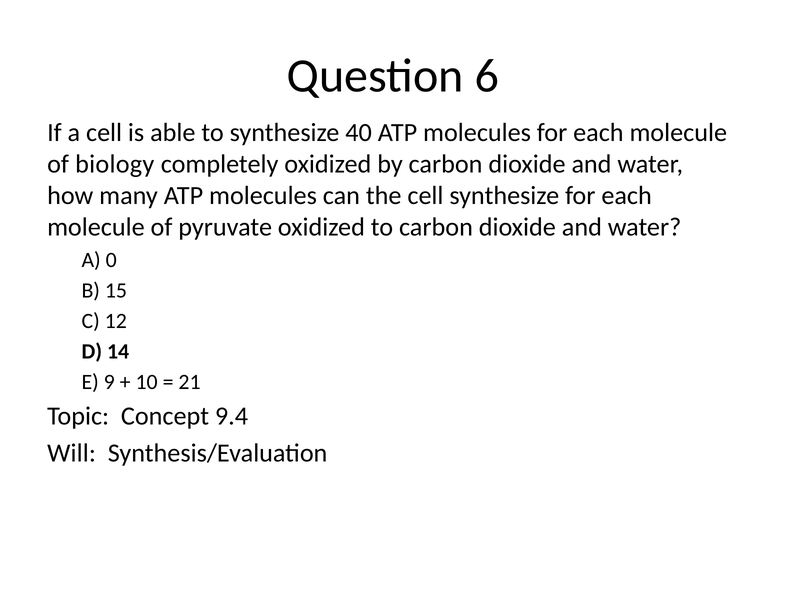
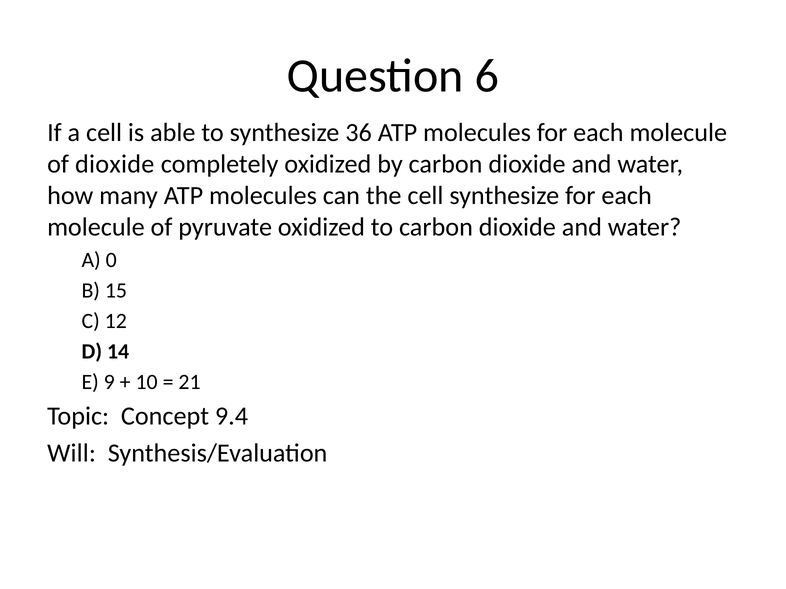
40: 40 -> 36 (359, 133)
of biology: biology -> dioxide (115, 164)
